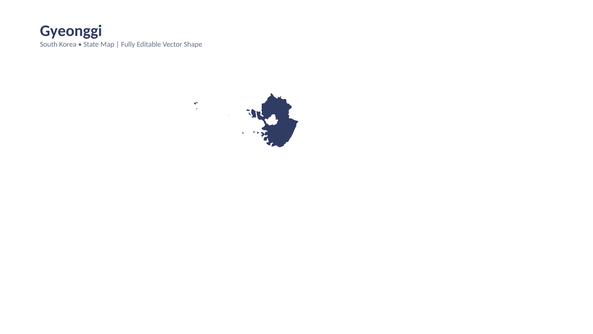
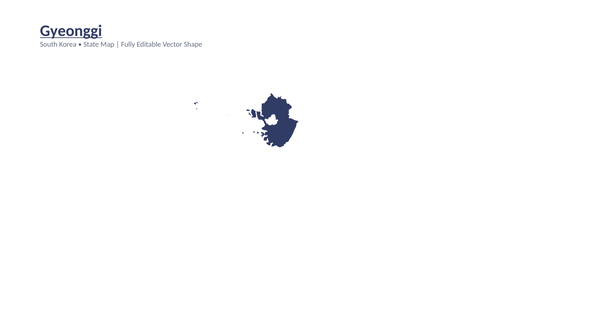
Gyeonggi underline: none -> present (71, 31)
